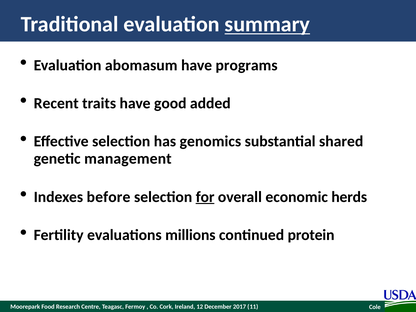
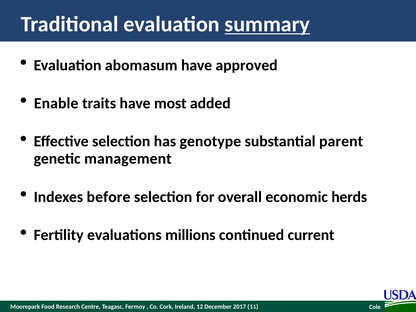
programs: programs -> approved (247, 65)
Recent: Recent -> Enable (56, 103)
good: good -> most (170, 103)
genomics: genomics -> genotype (210, 141)
shared: shared -> parent (341, 141)
for underline: present -> none (205, 197)
protein: protein -> current (311, 235)
